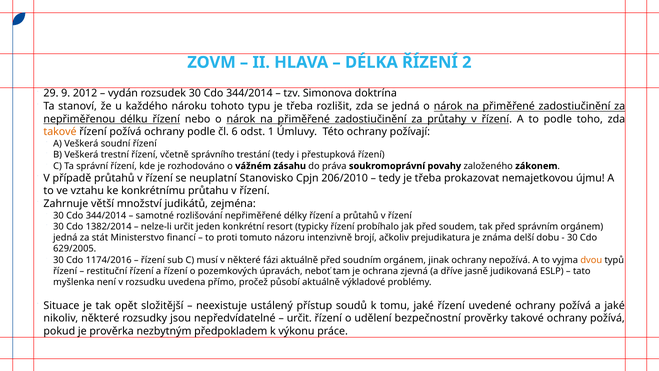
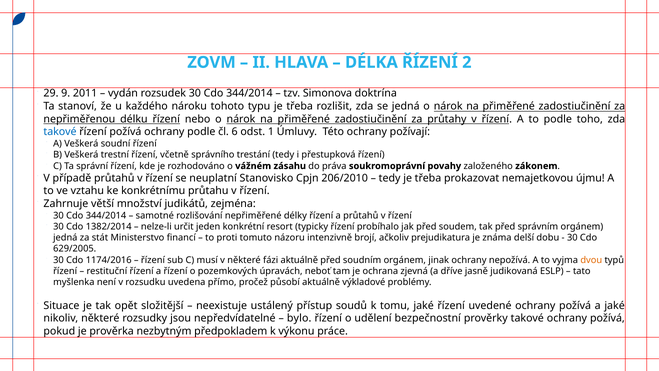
2012: 2012 -> 2011 (85, 93)
takové colour: orange -> blue (60, 132)
určit: určit -> bylo (299, 318)
